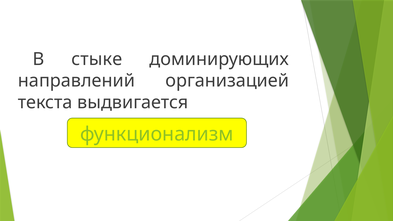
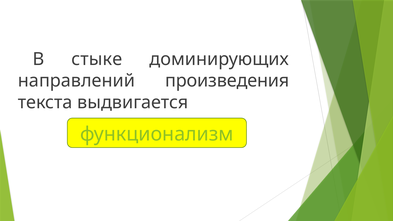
организацией: организацией -> произведения (227, 81)
